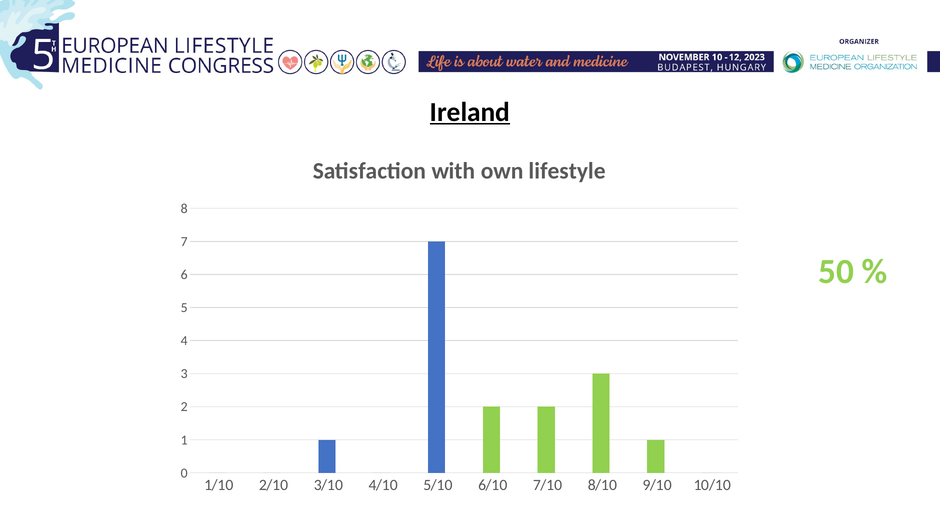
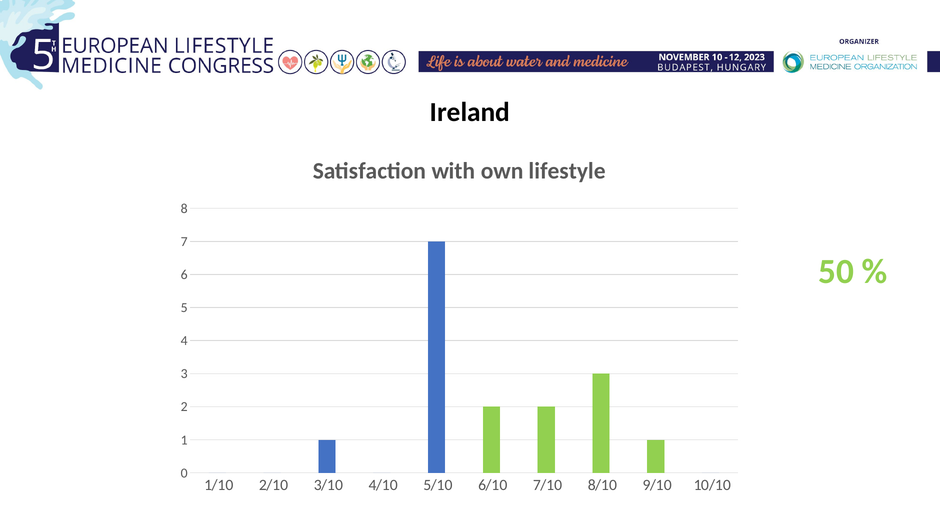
Ireland underline: present -> none (470, 112)
